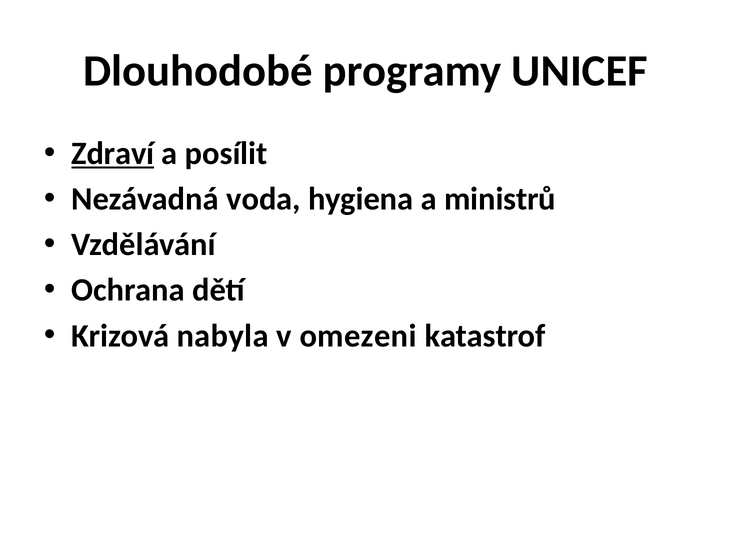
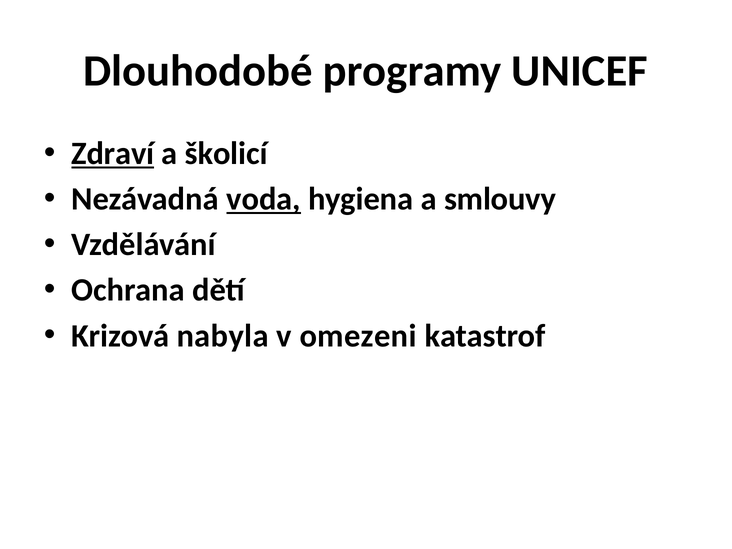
posílit: posílit -> školicí (226, 154)
voda underline: none -> present (264, 199)
ministrů: ministrů -> smlouvy (500, 199)
